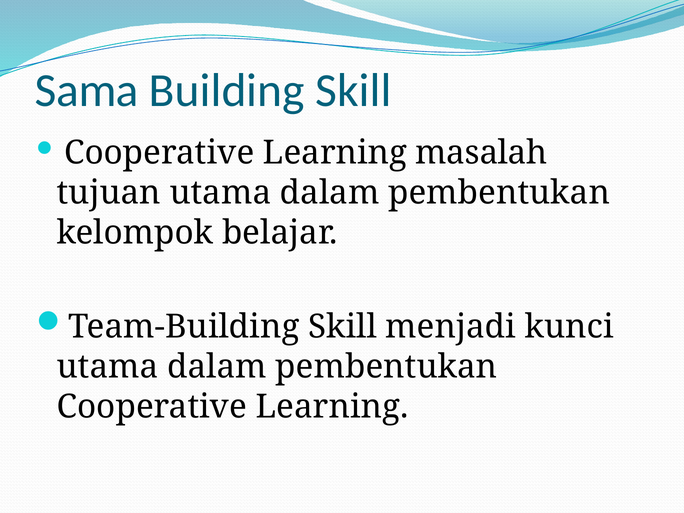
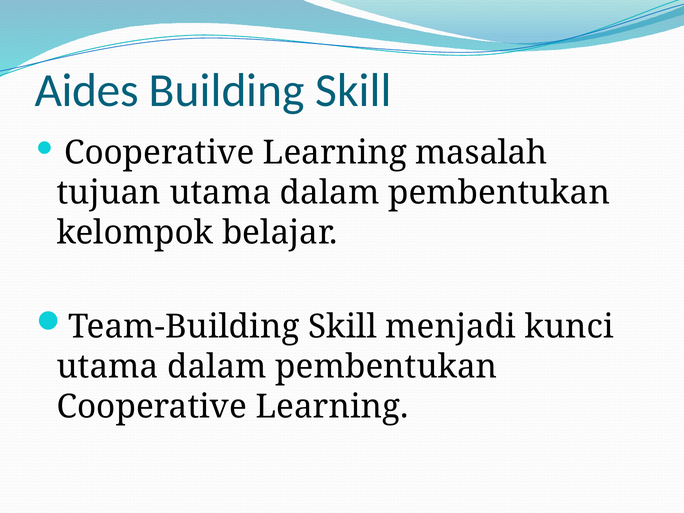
Sama: Sama -> Aides (87, 91)
